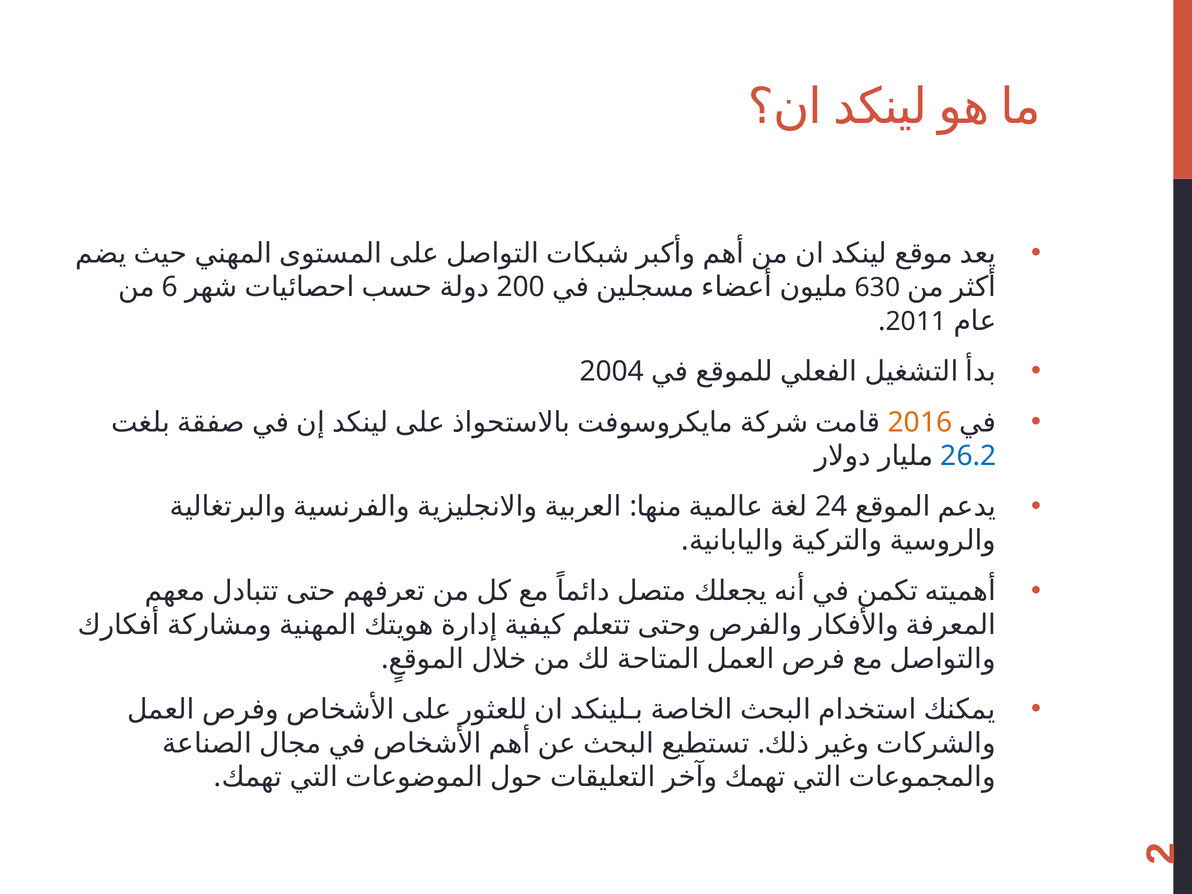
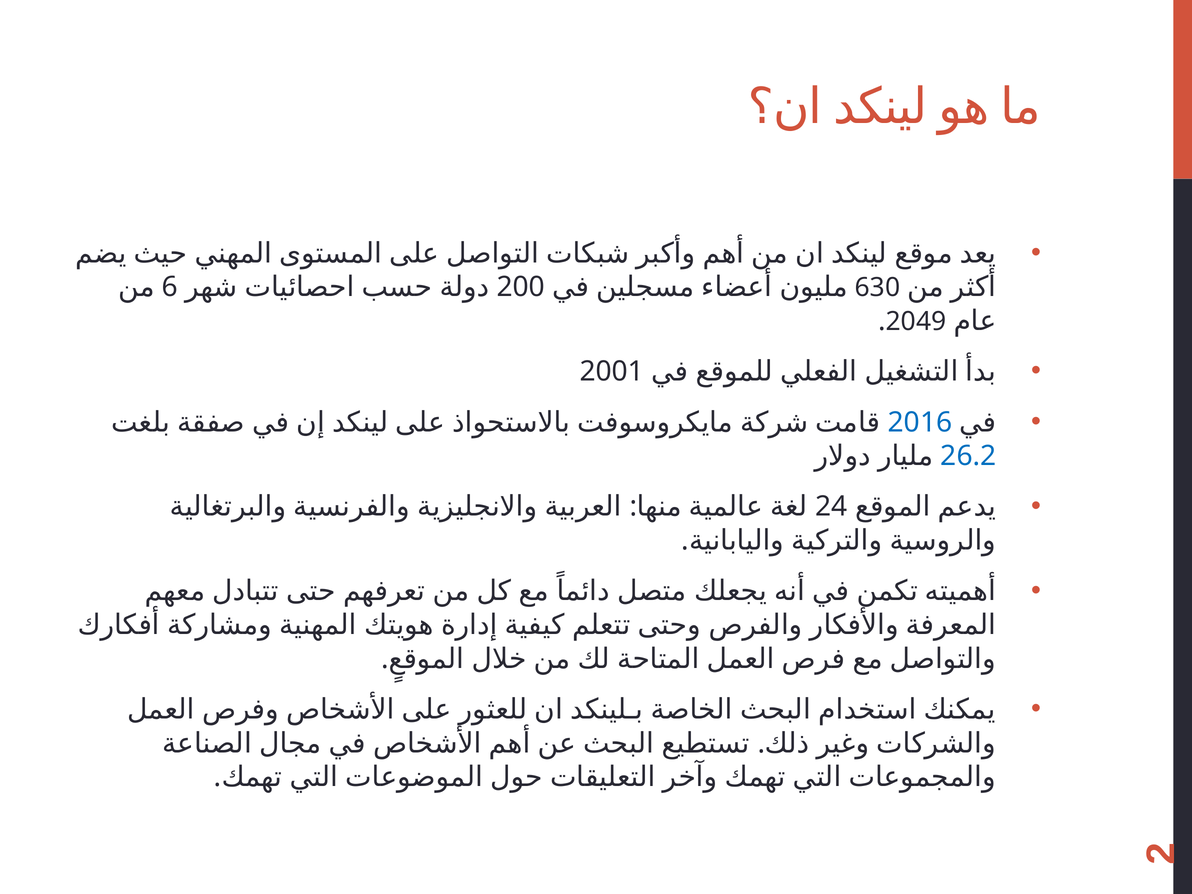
2011: 2011 -> 2049 (916, 321)
2004: 2004 -> 2001 (612, 372)
2016 colour: orange -> blue (920, 422)
